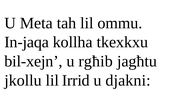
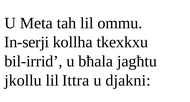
In-jaqa: In-jaqa -> In-serji (27, 42)
bil-xejn: bil-xejn -> bil-irrid (33, 61)
rgħib: rgħib -> bħala (96, 61)
Irrid: Irrid -> Ittra (76, 81)
